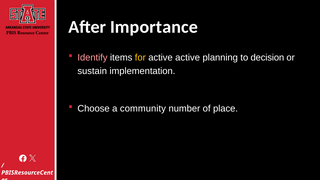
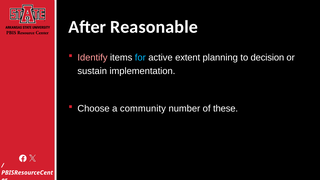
Importance: Importance -> Reasonable (154, 27)
for colour: yellow -> light blue (140, 58)
active active: active -> extent (188, 58)
place: place -> these (226, 109)
